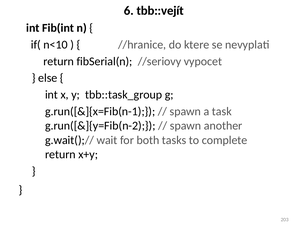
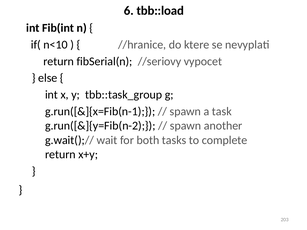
tbb::vejít: tbb::vejít -> tbb::load (160, 11)
